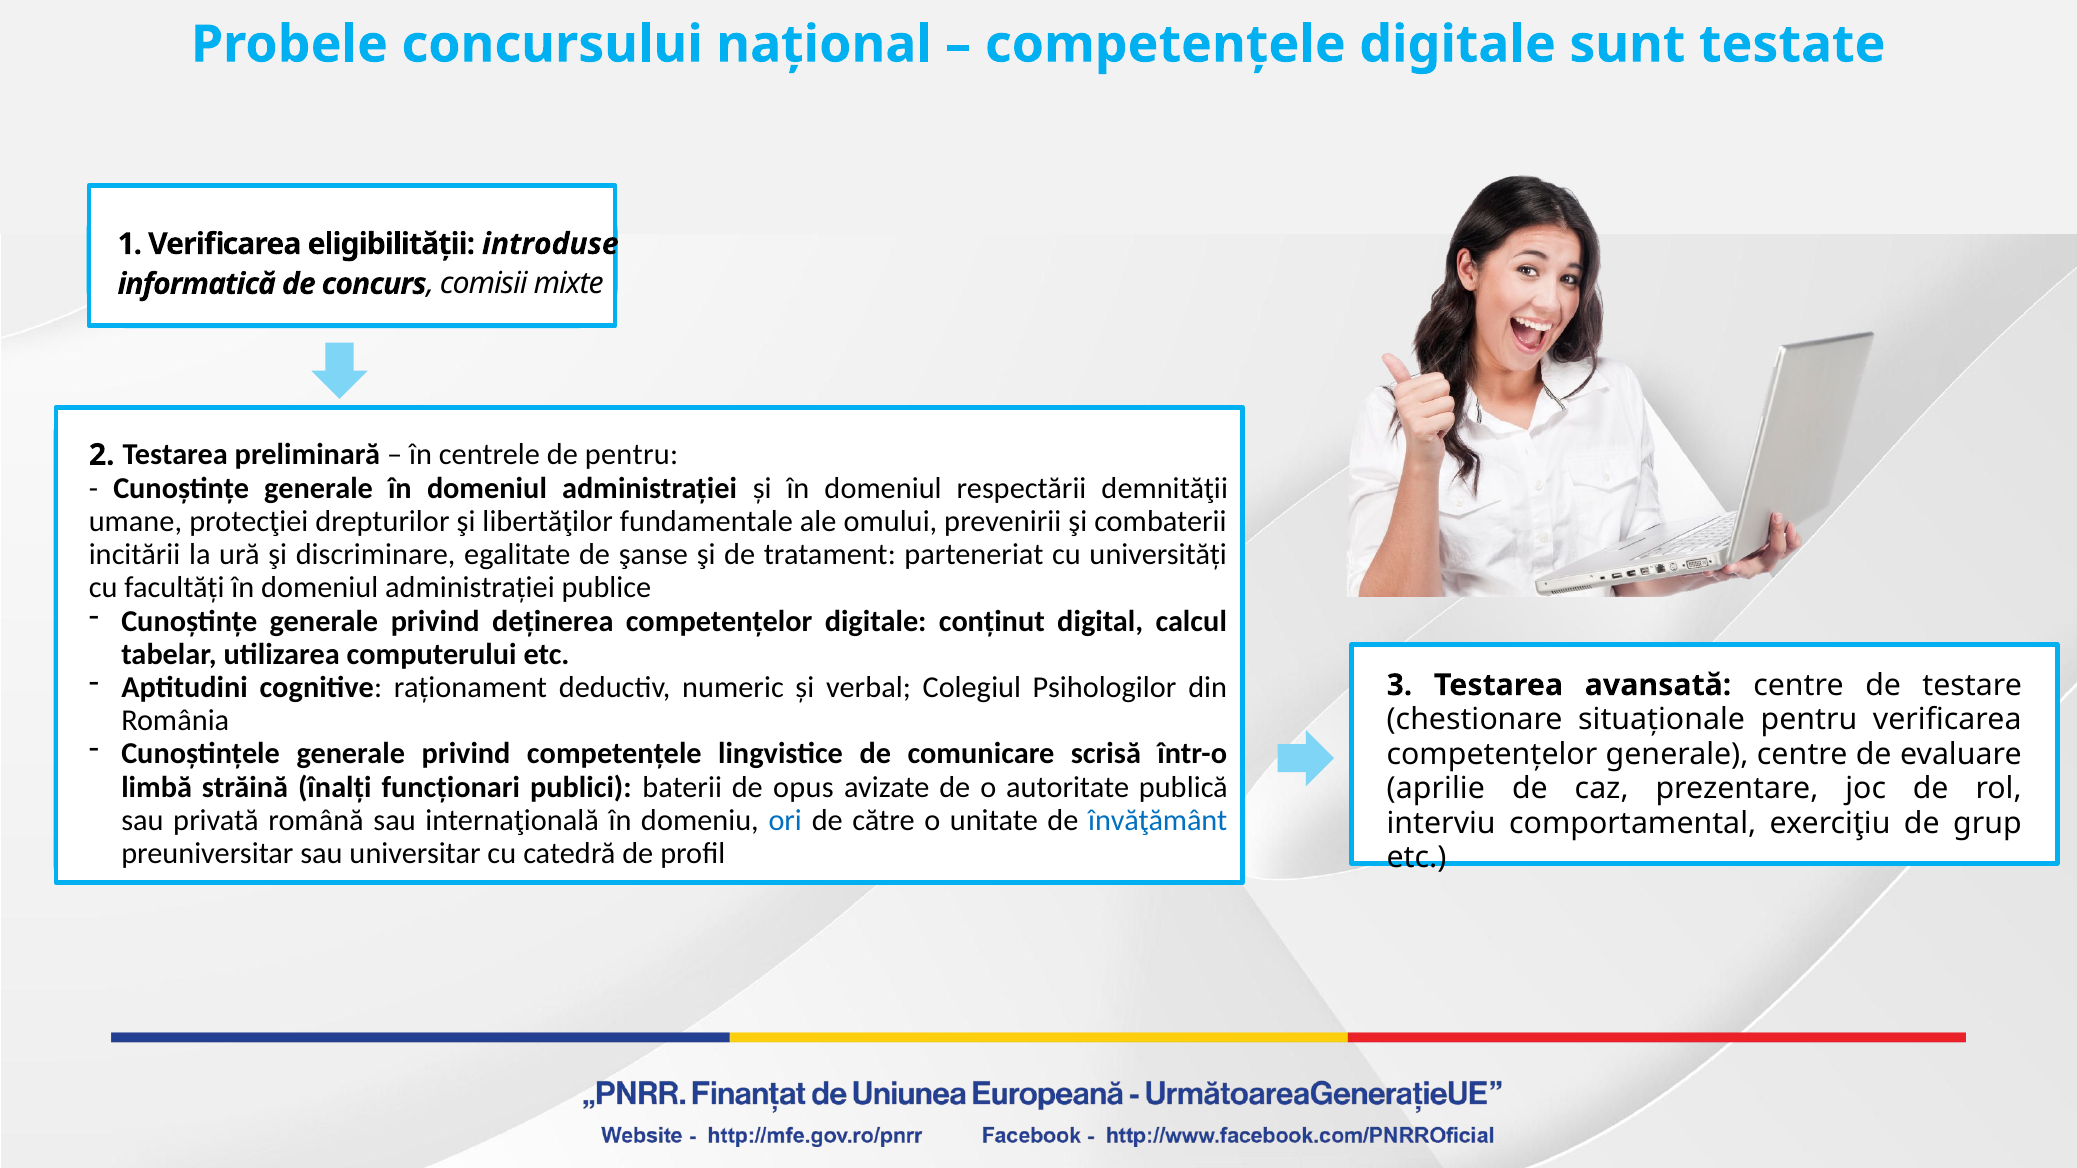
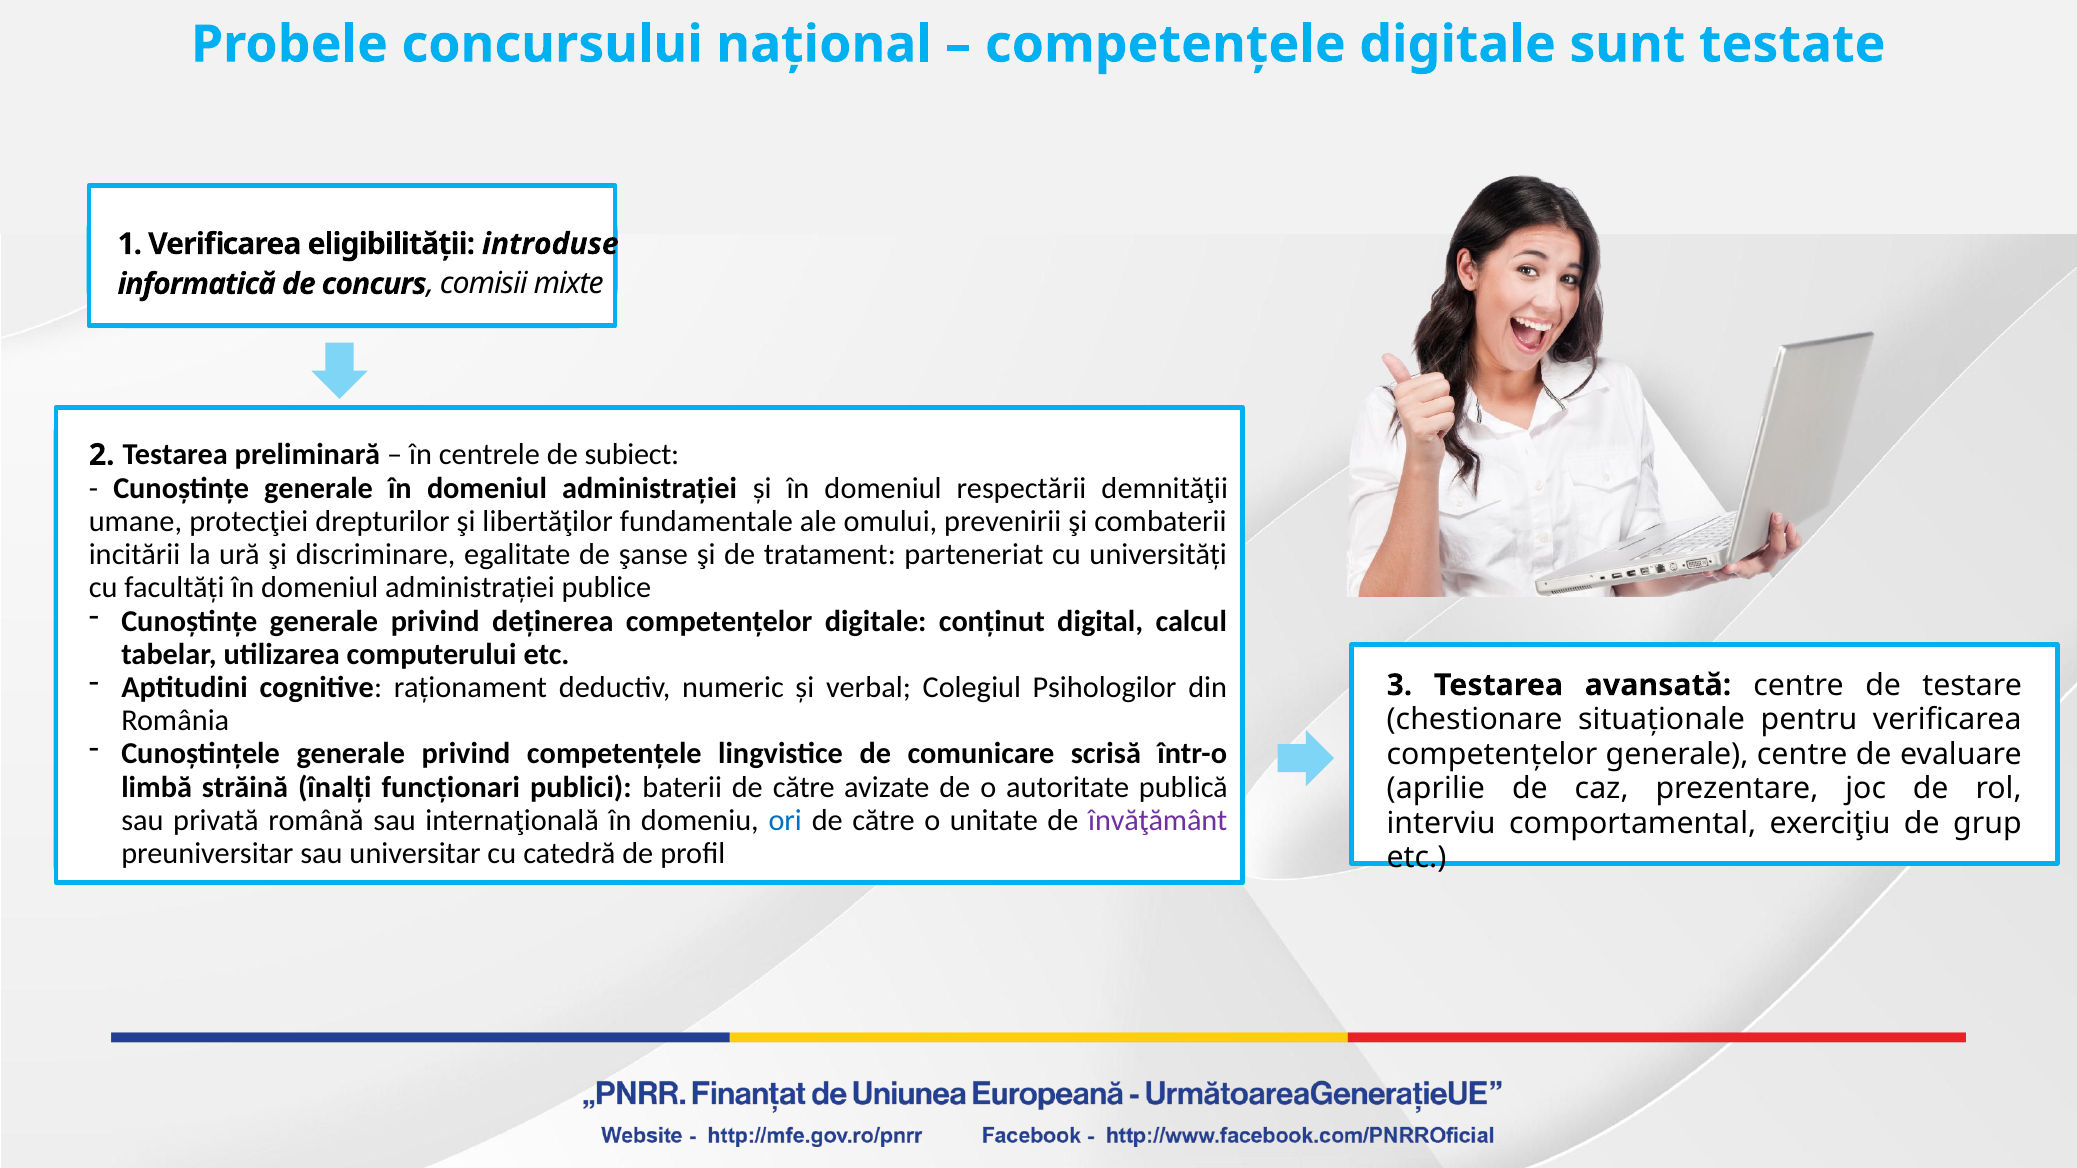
de pentru: pentru -> subiect (632, 455)
baterii de opus: opus -> către (804, 787)
învăţământ colour: blue -> purple (1158, 821)
